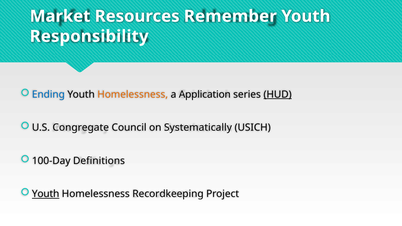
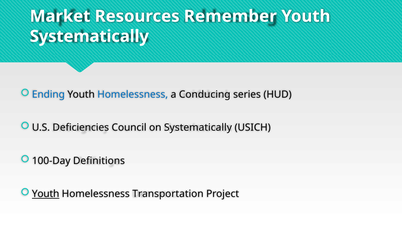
Responsibility: Responsibility -> Systematically (89, 36)
Homelessness colour: orange -> blue (133, 95)
Application: Application -> Conducing (205, 95)
HUD underline: present -> none (278, 95)
Congregate: Congregate -> Deficiencies (81, 128)
Recordkeeping: Recordkeeping -> Transportation (168, 194)
